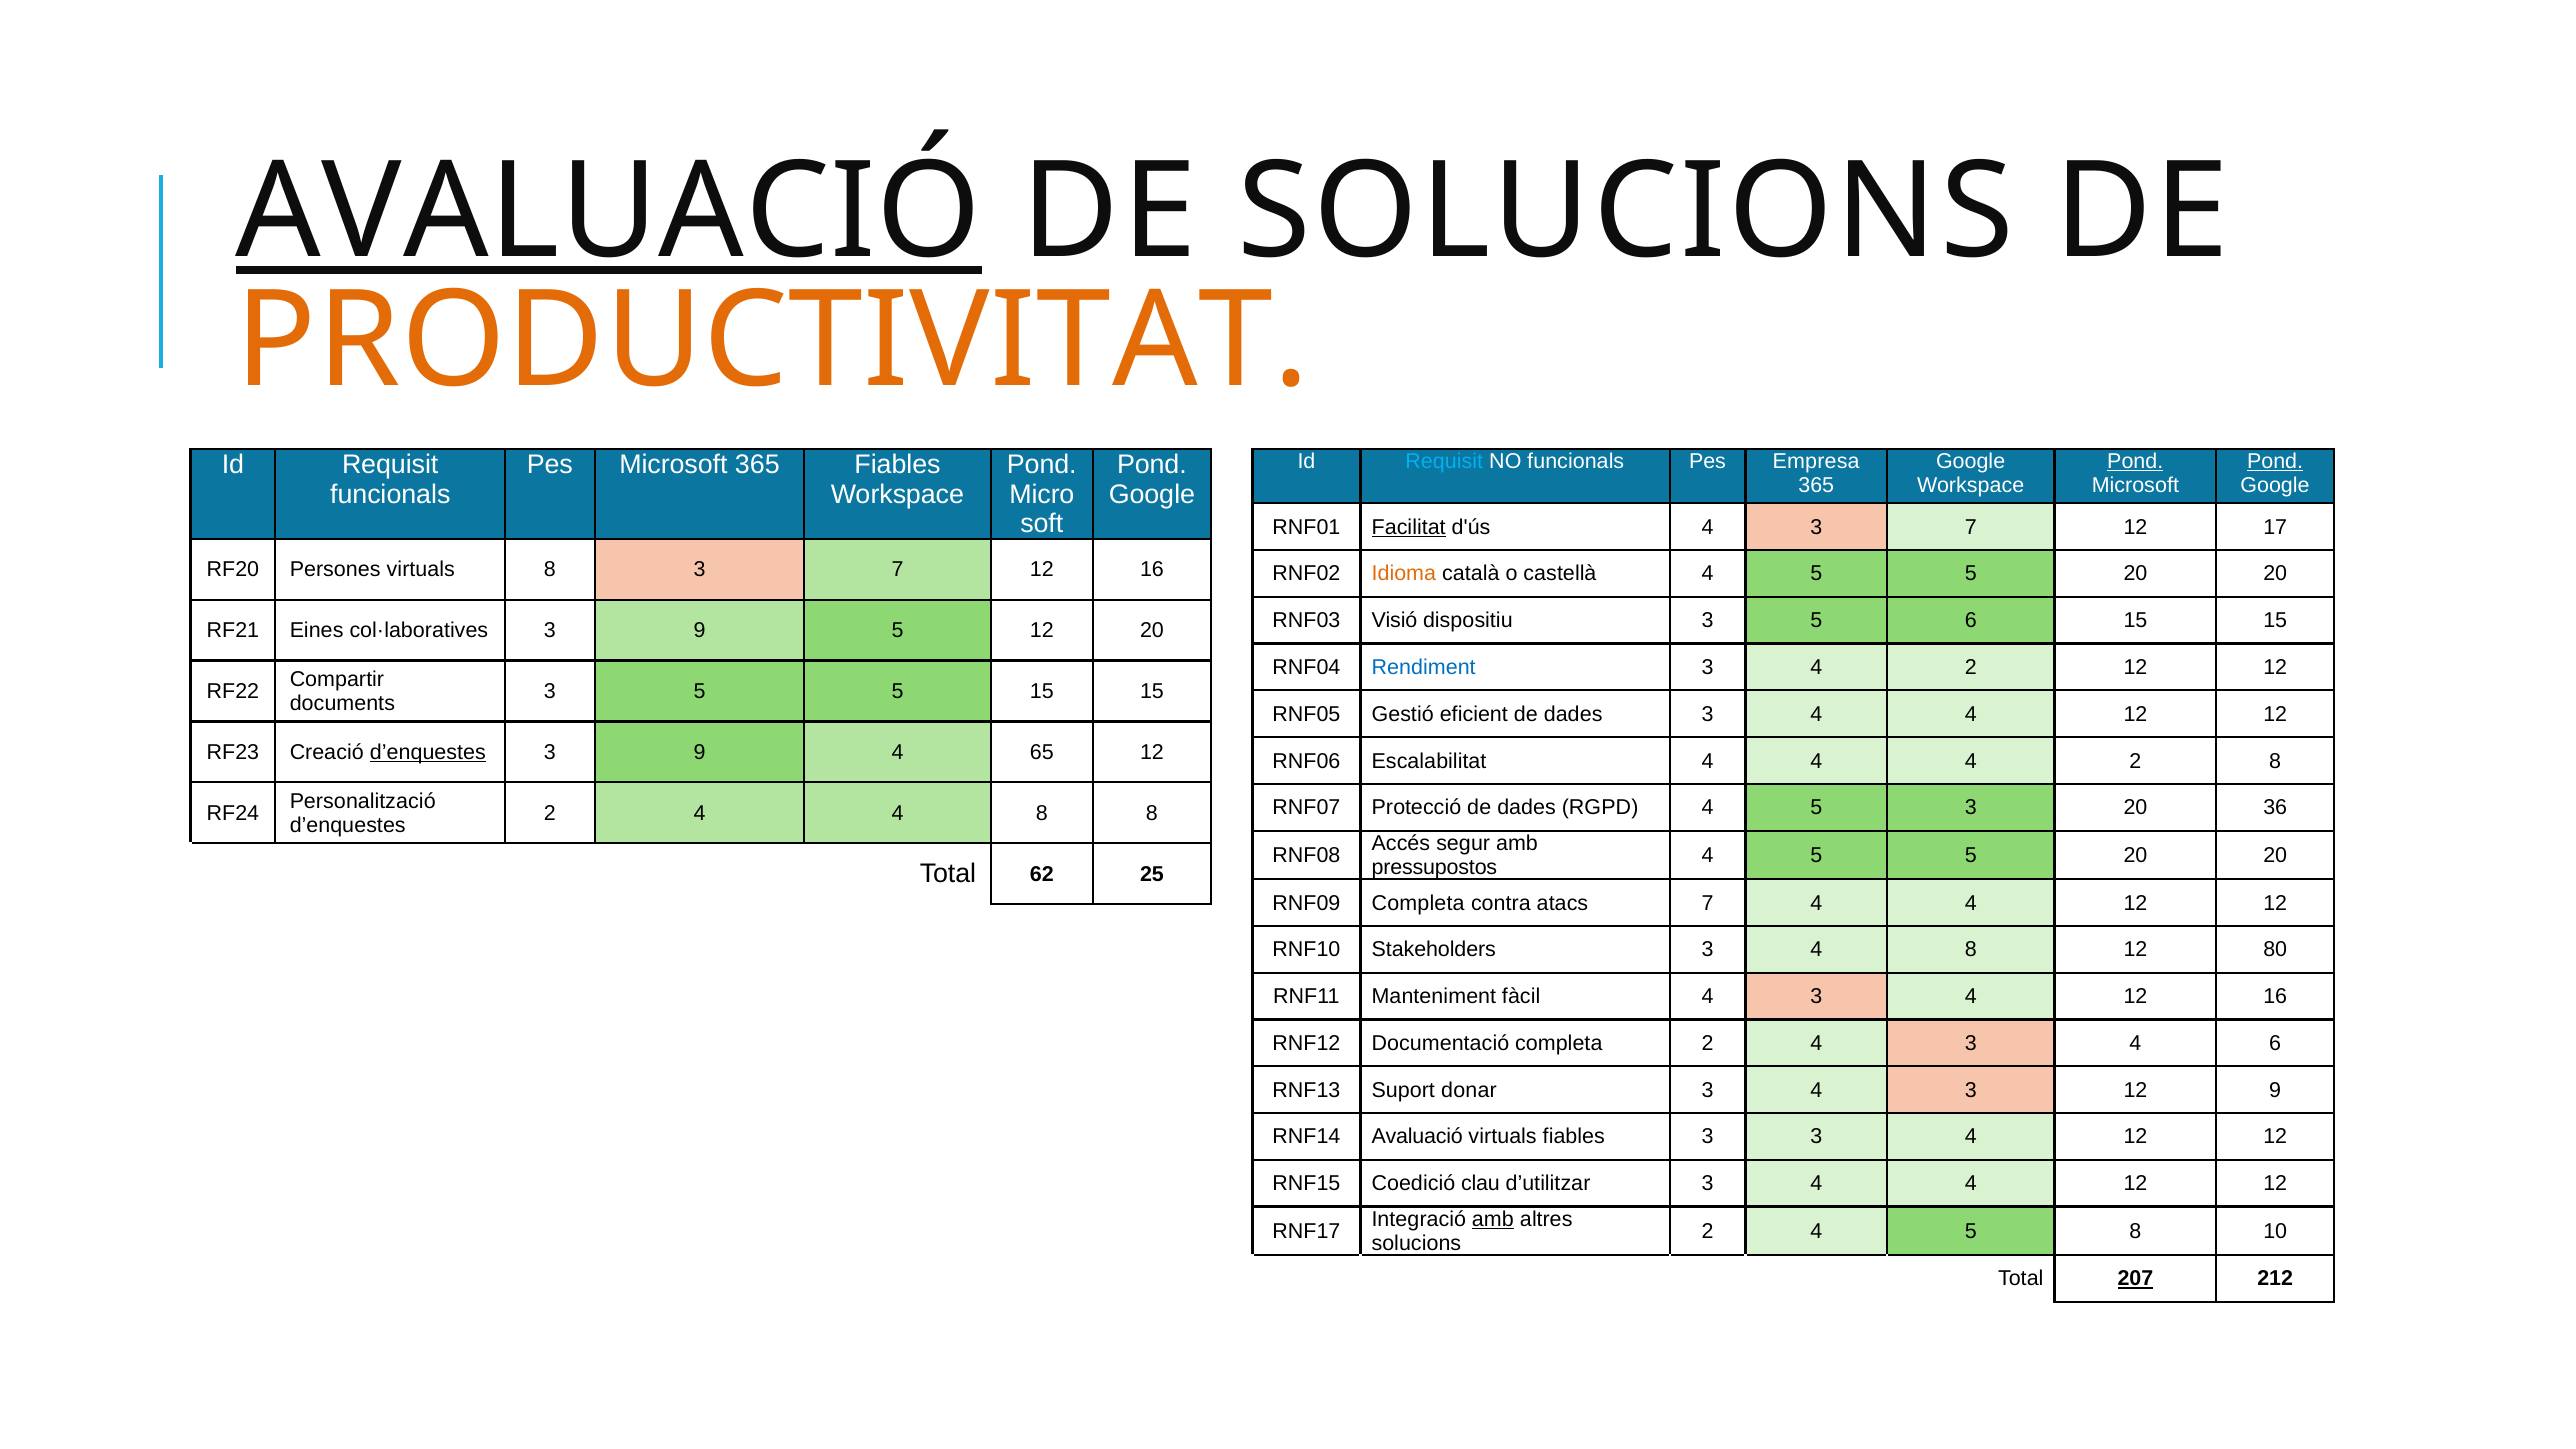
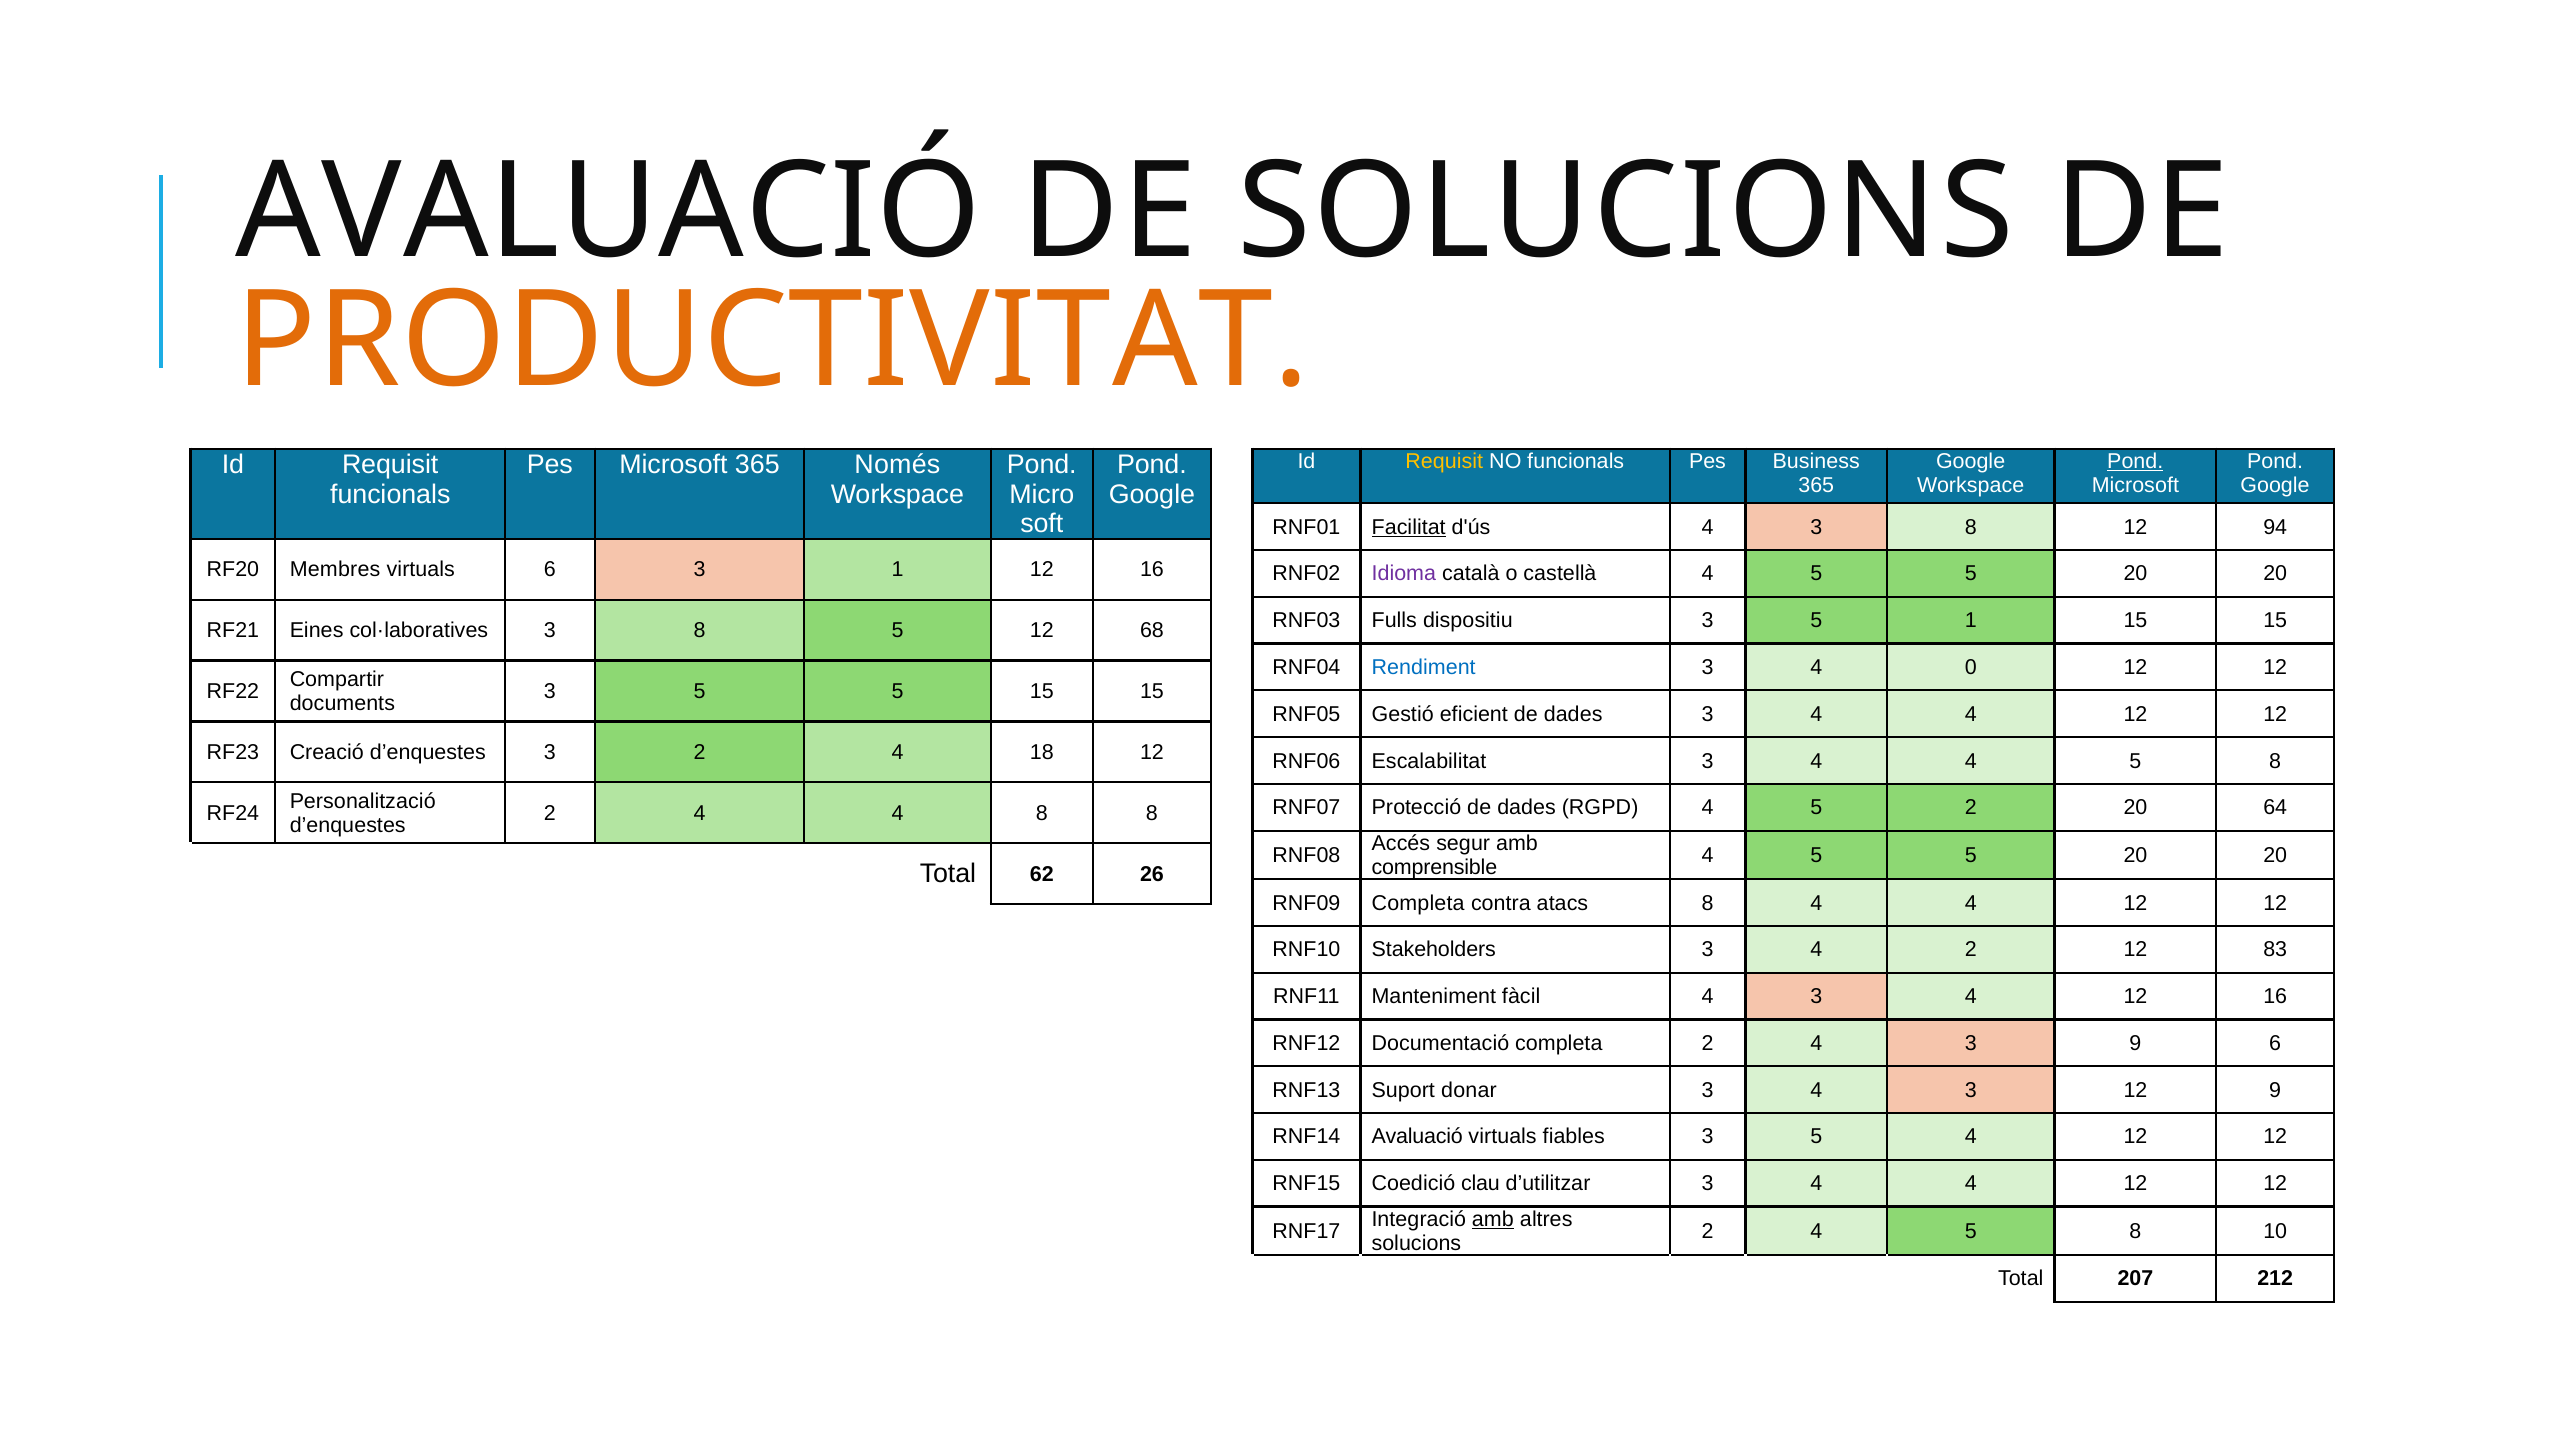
AVALUACIÓ underline: present -> none (608, 212)
Requisit colour: light blue -> yellow (1444, 461)
Empresa: Empresa -> Business (1816, 461)
Pond underline: present -> none (2275, 461)
365 Fiables: Fiables -> Només (897, 464)
4 3 7: 7 -> 8 (1971, 527)
17: 17 -> 94 (2275, 527)
Persones: Persones -> Membres (335, 570)
virtuals 8: 8 -> 6 (550, 570)
7: 7 -> 1 (897, 570)
Idioma colour: orange -> purple (1404, 574)
Visió: Visió -> Fulls (1394, 621)
5 6: 6 -> 1 (1971, 621)
col·laboratives 3 9: 9 -> 8 (699, 631)
12 20: 20 -> 68 (1152, 631)
3 4 2: 2 -> 0 (1971, 667)
d’enquestes underline: present -> none (428, 752)
9: 9 -> 2 (699, 752)
65: 65 -> 18 (1042, 752)
Escalabilitat 4: 4 -> 3 (1708, 761)
4 4 2: 2 -> 5 (2135, 761)
5 3: 3 -> 2 (1971, 808)
36: 36 -> 64 (2275, 808)
pressupostos: pressupostos -> comprensible (1434, 867)
25: 25 -> 26 (1152, 874)
atacs 7: 7 -> 8 (1708, 903)
3 4 8: 8 -> 2 (1971, 950)
80: 80 -> 83 (2275, 950)
2 4 3 4: 4 -> 9 (2135, 1043)
fiables 3 3: 3 -> 5 (1816, 1137)
207 underline: present -> none (2135, 1279)
